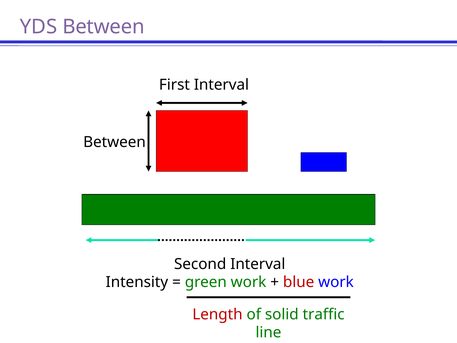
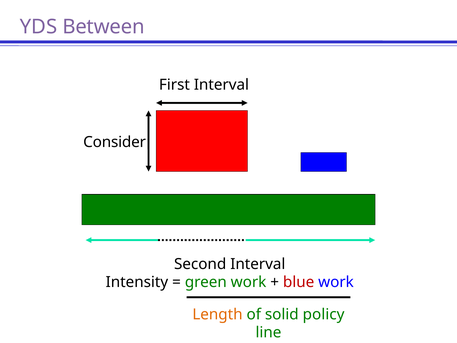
Between: Between -> Consider (115, 142)
Length colour: red -> orange (217, 314)
traffic: traffic -> policy (324, 314)
